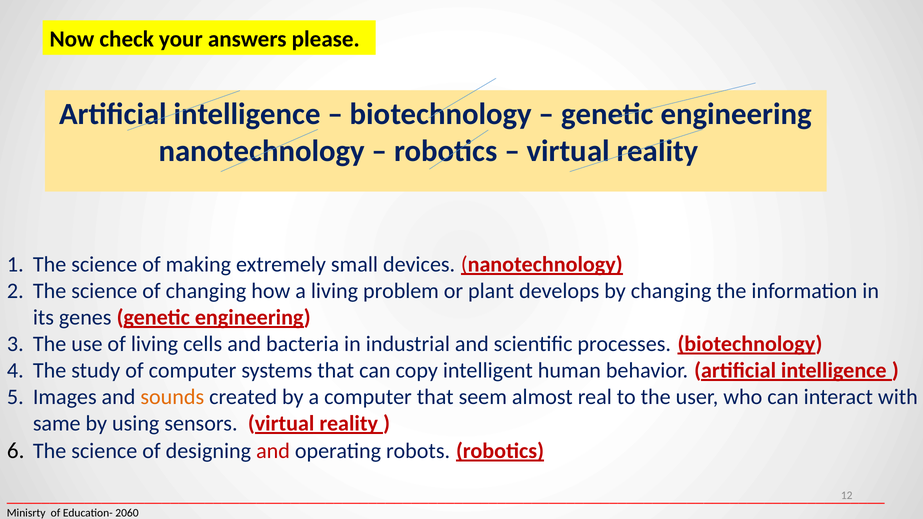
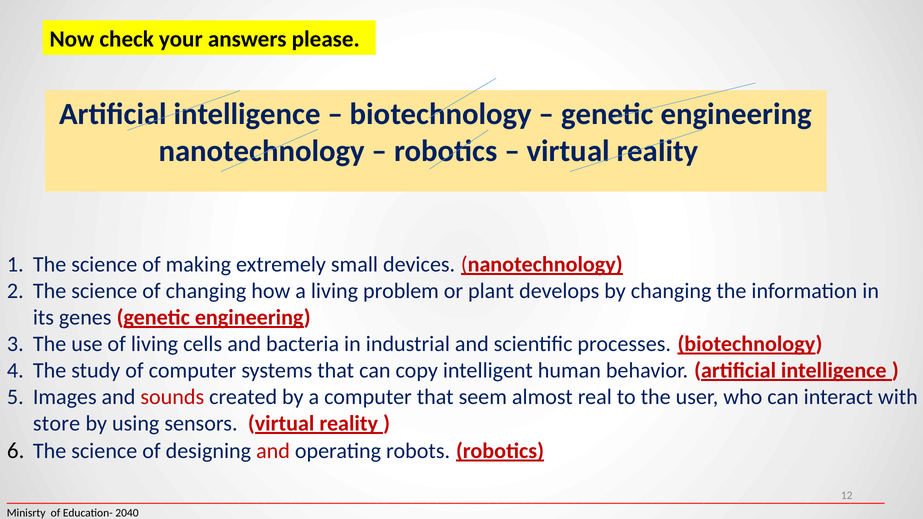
sounds colour: orange -> red (172, 397)
same: same -> store (57, 424)
2060: 2060 -> 2040 (127, 513)
